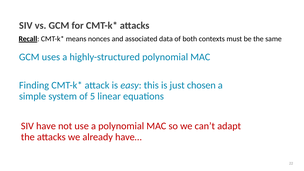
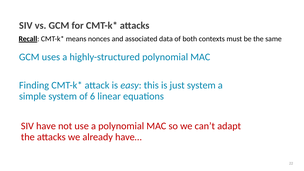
just chosen: chosen -> system (201, 85)
5: 5 -> 6 (93, 96)
